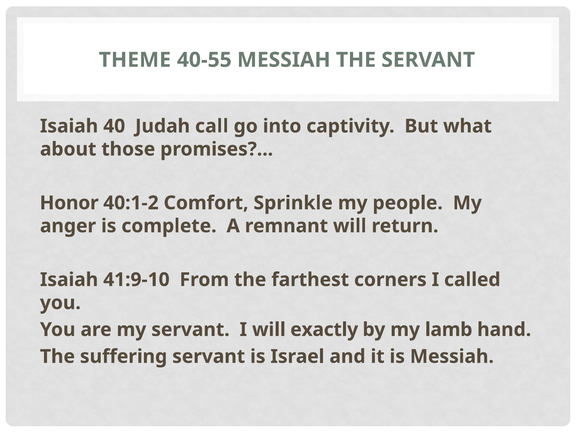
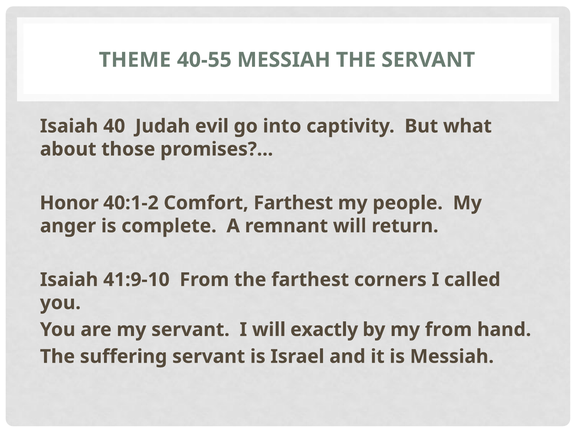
call: call -> evil (212, 126)
Comfort Sprinkle: Sprinkle -> Farthest (293, 203)
my lamb: lamb -> from (449, 330)
